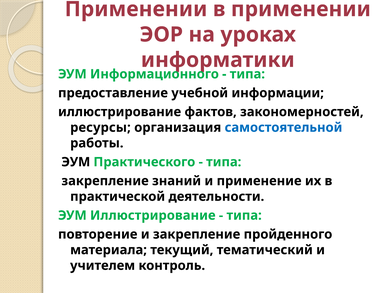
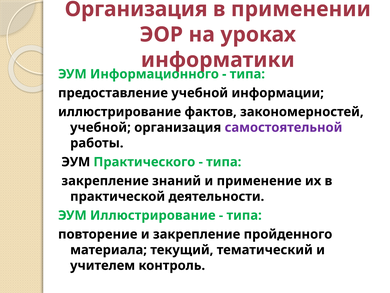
Применении: Применении -> Организация (136, 9)
ресурсы: ресурсы -> учебной (100, 127)
самостоятельной colour: blue -> purple (283, 127)
